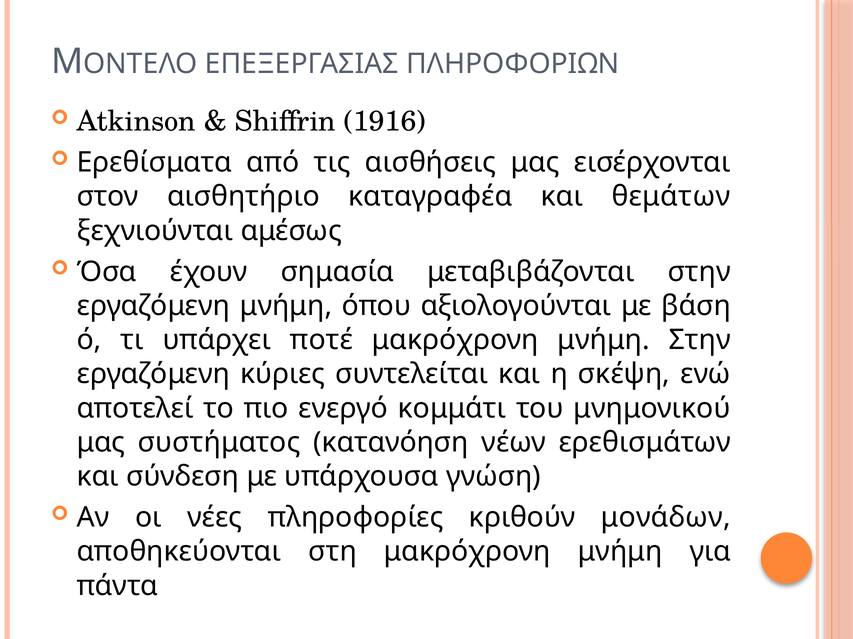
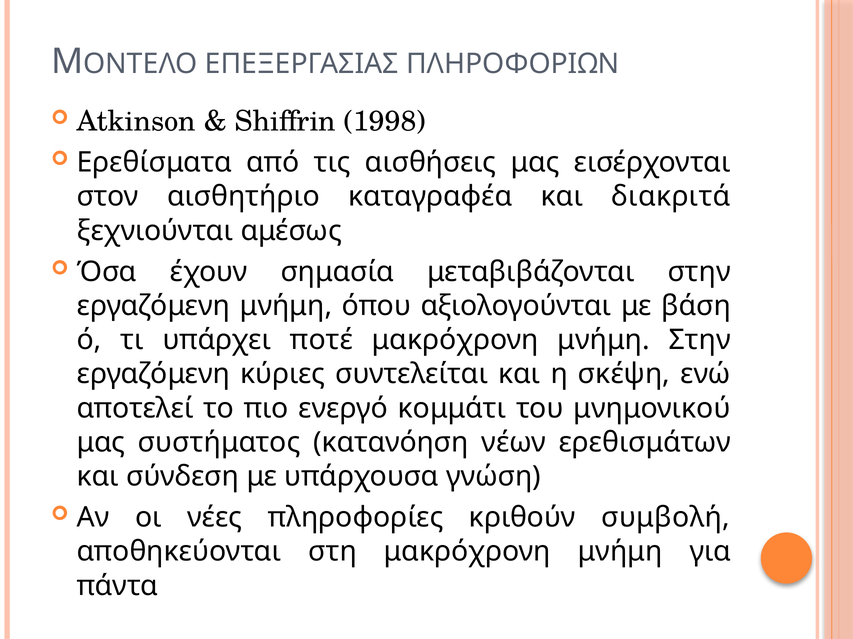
1916: 1916 -> 1998 (385, 121)
θεμάτων: θεμάτων -> διακριτά (671, 197)
μονάδων: μονάδων -> συμβολή (666, 518)
